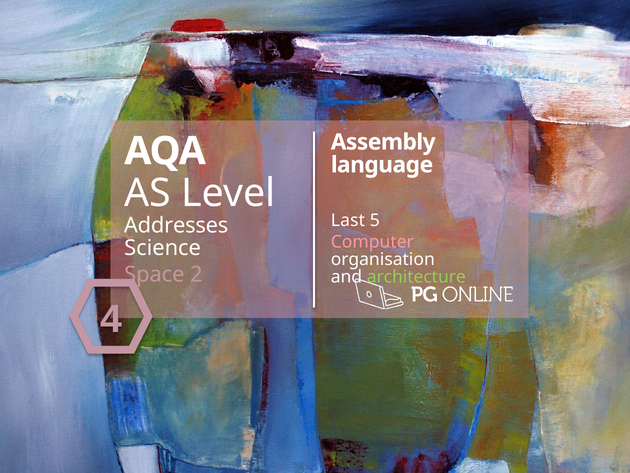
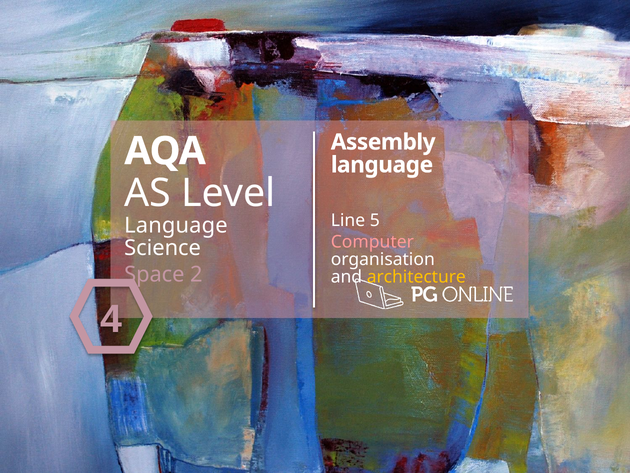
Last: Last -> Line (348, 220)
Addresses: Addresses -> Language (176, 225)
architecture colour: light green -> yellow (416, 277)
